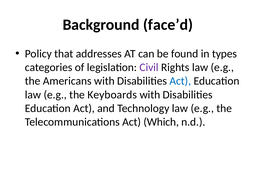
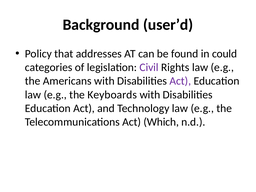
face’d: face’d -> user’d (168, 25)
types: types -> could (225, 54)
Act colour: blue -> purple (180, 81)
